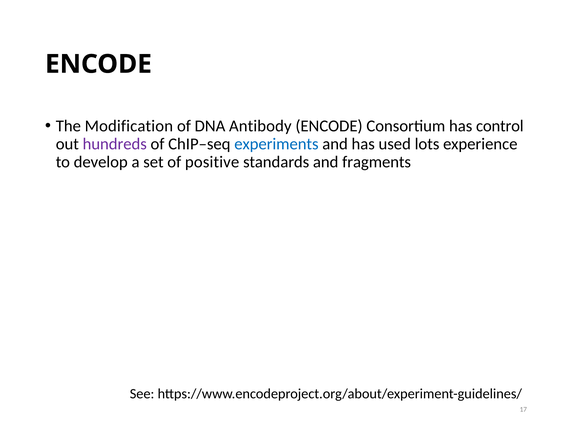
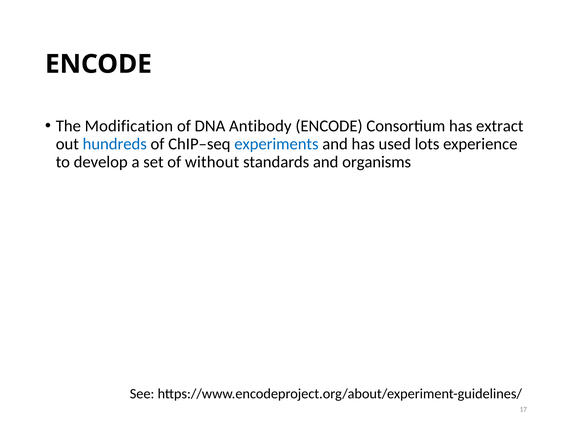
control: control -> extract (500, 126)
hundreds colour: purple -> blue (115, 144)
positive: positive -> without (212, 162)
fragments: fragments -> organisms (377, 162)
